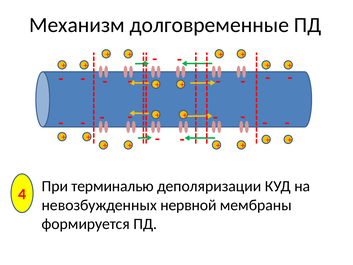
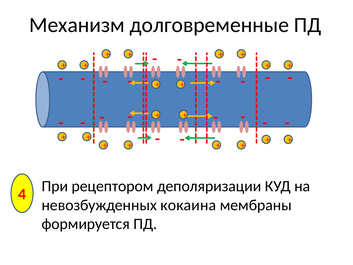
терминалью: терминалью -> рецептором (113, 186)
нервной: нервной -> кокаина (188, 205)
